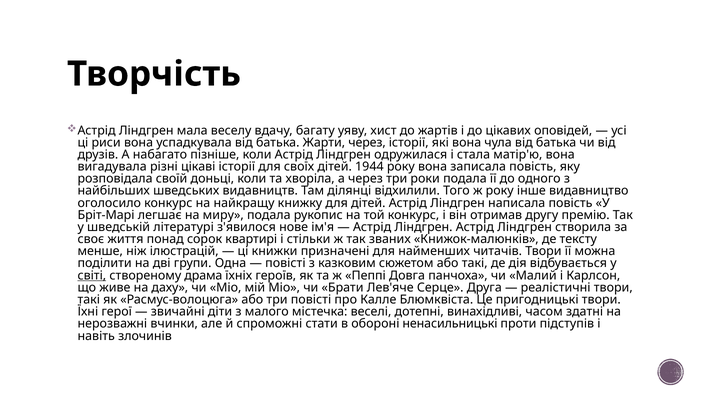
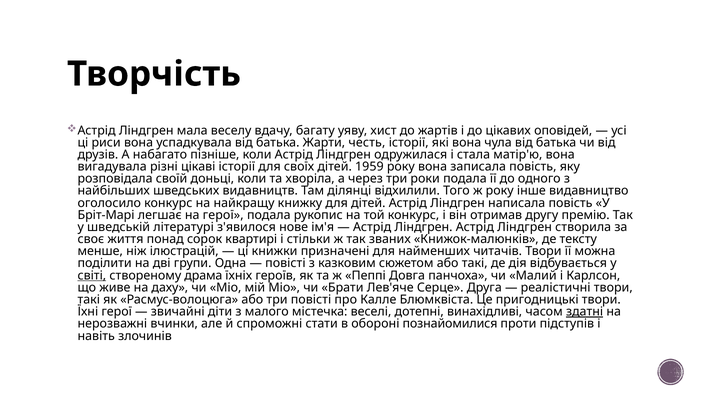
Жарти через: через -> честь (367, 143)
1944: 1944 -> 1959 (369, 167)
на миру: миру -> герої (223, 215)
здатні underline: none -> present (585, 312)
ненасильницькі: ненасильницькі -> познайомилися (450, 324)
